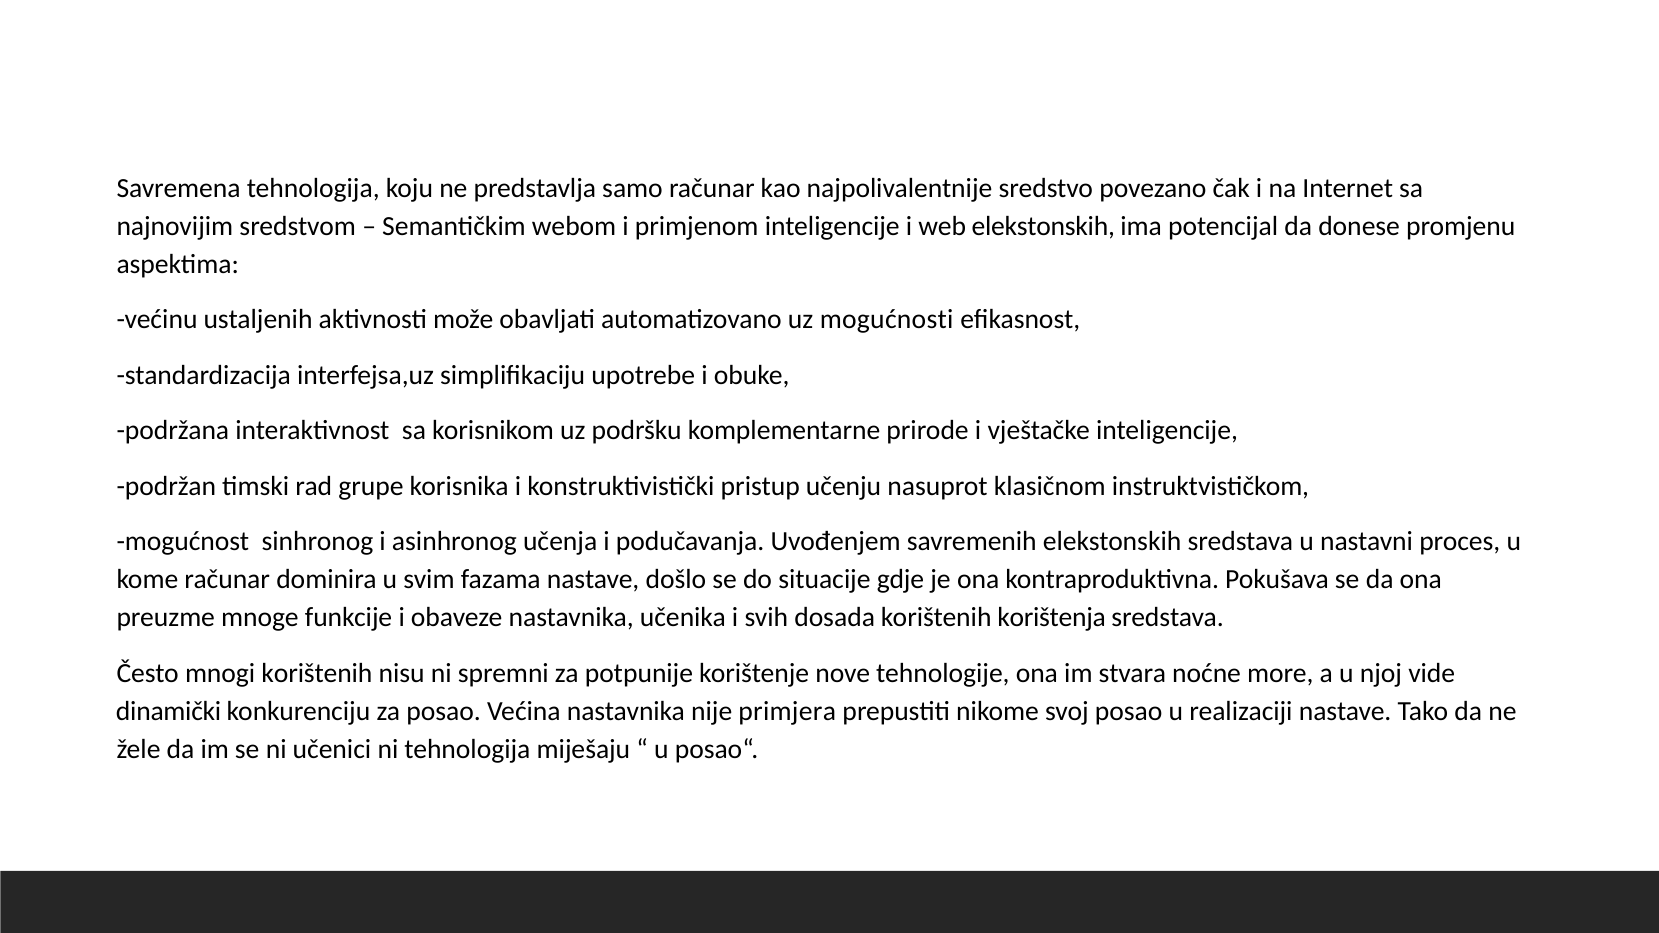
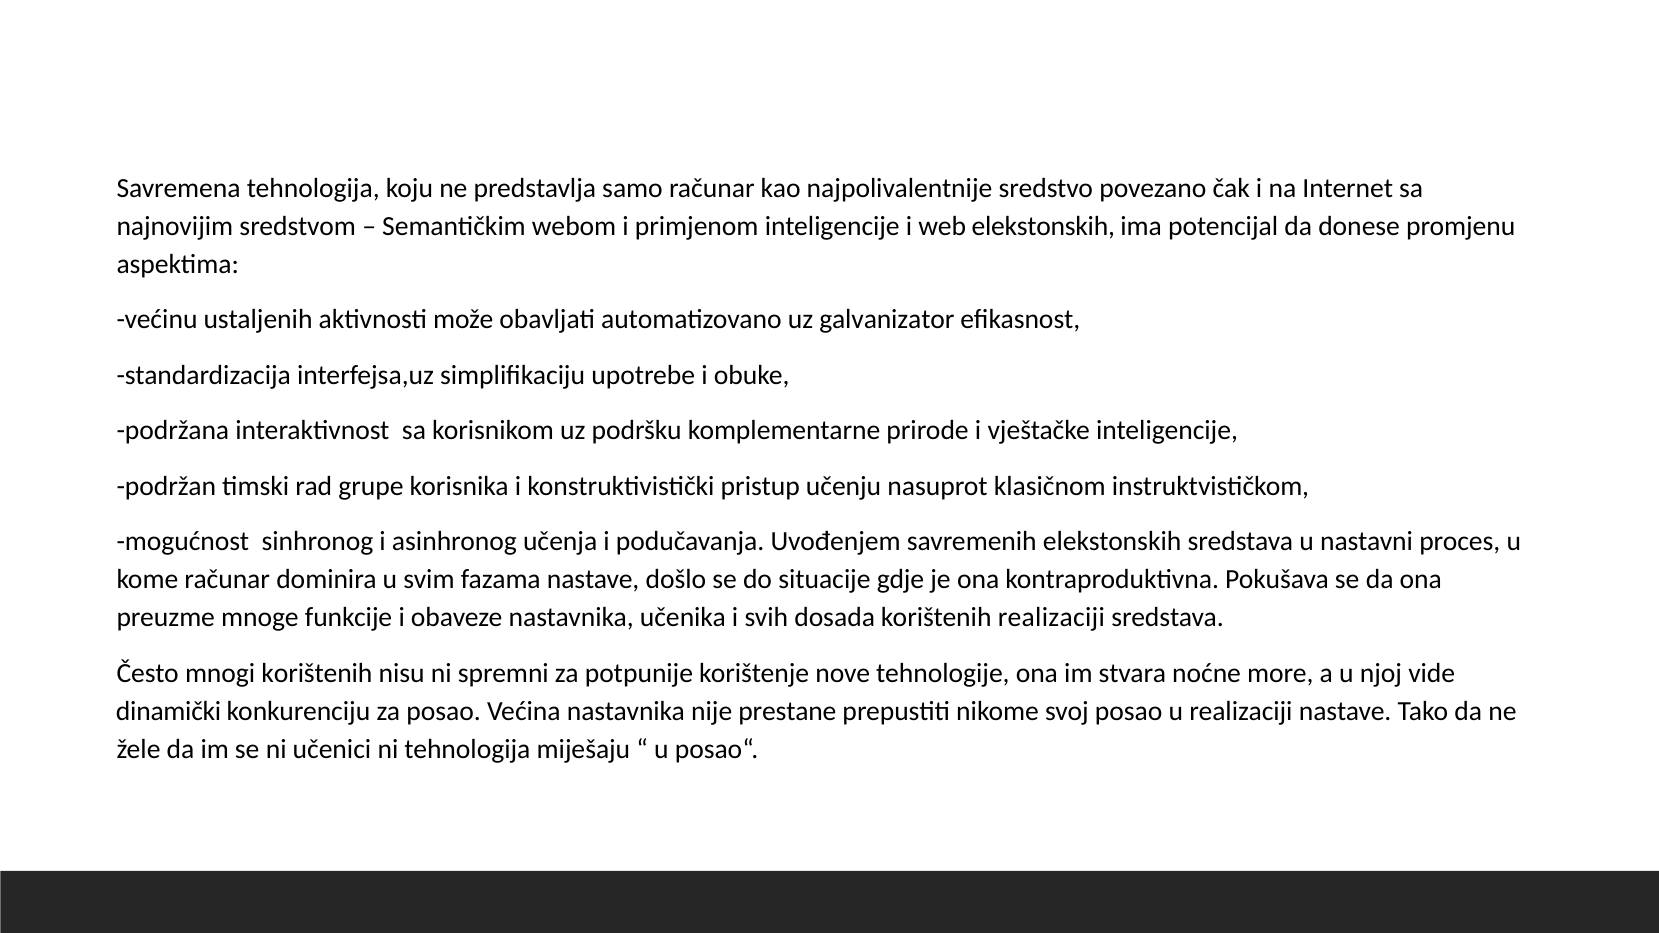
mogućnosti: mogućnosti -> galvanizator (887, 320)
korištenih korištenja: korištenja -> realizaciji (1051, 618)
primjera: primjera -> prestane (787, 711)
